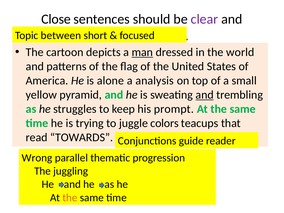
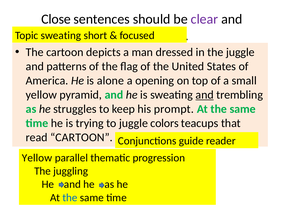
Topic between: between -> sweating (61, 35)
man underline: present -> none (142, 52)
the world: world -> juggle (240, 52)
analysis: analysis -> opening (155, 81)
read TOWARDS: TOWARDS -> CARTOON (82, 137)
Wrong: Wrong -> Yellow (37, 158)
the colour: orange -> blue (70, 198)
